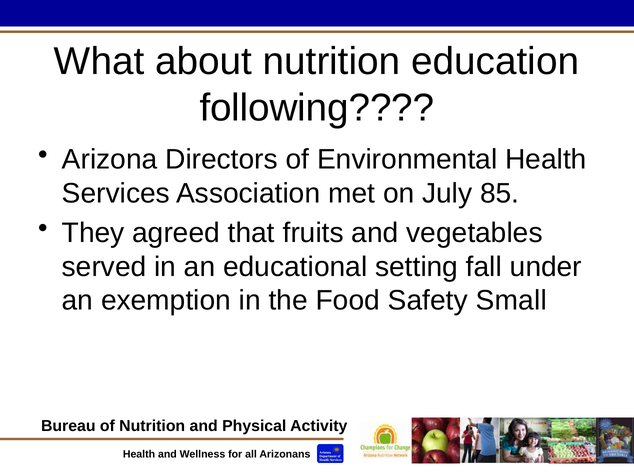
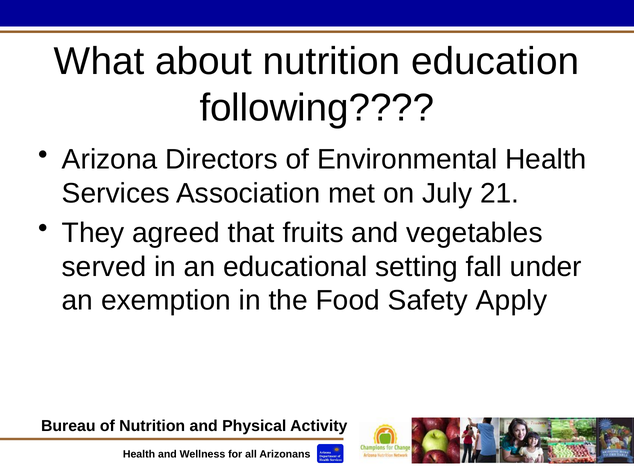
85: 85 -> 21 (500, 193)
Small: Small -> Apply (511, 300)
